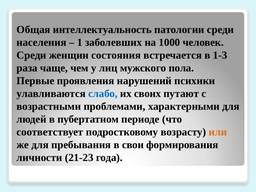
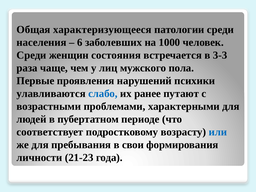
интеллектуальность: интеллектуальность -> характеризующееся (102, 30)
1: 1 -> 6 (80, 42)
1-3: 1-3 -> 3-3 (220, 55)
своих: своих -> ранее (148, 94)
или colour: orange -> blue (218, 132)
